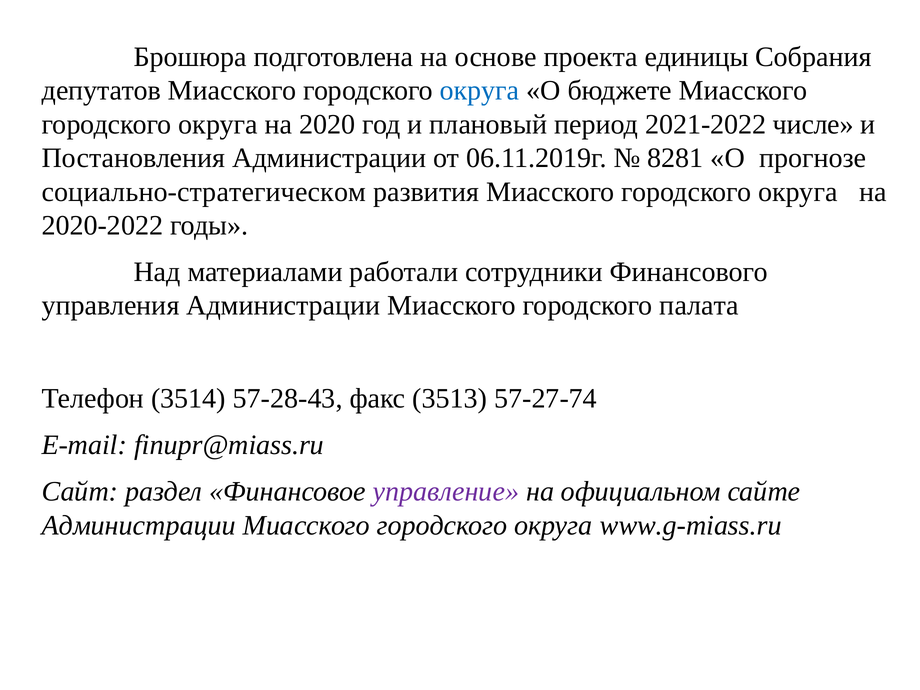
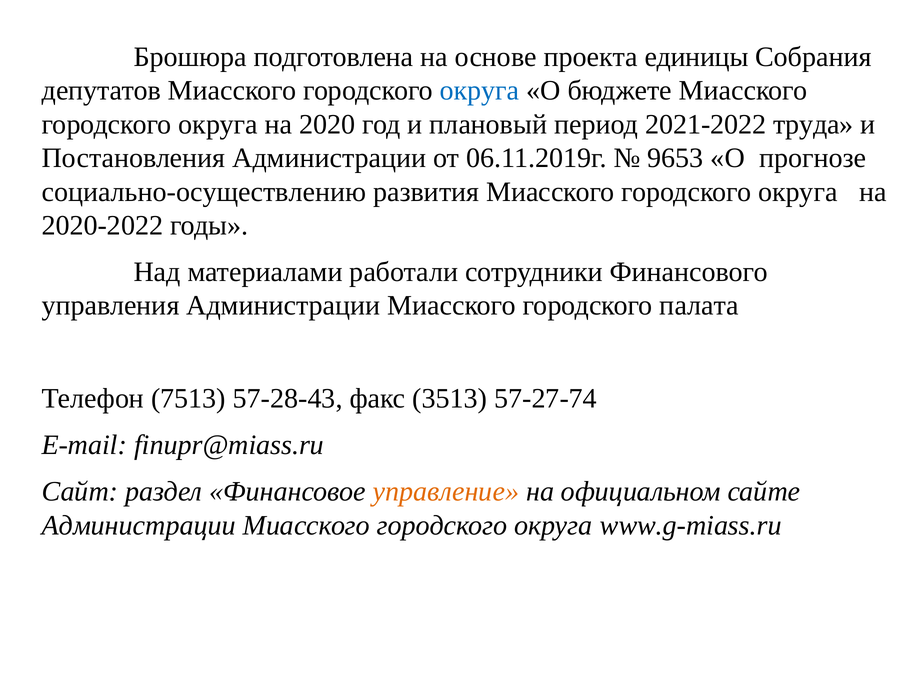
числе: числе -> труда (813, 124)
8281: 8281 -> 9653 (675, 158)
социально-стратегическом: социально-стратегическом -> социально-осуществлению (204, 192)
3514: 3514 -> 7513 (188, 399)
управление colour: purple -> orange (446, 492)
